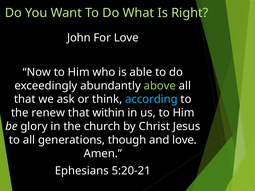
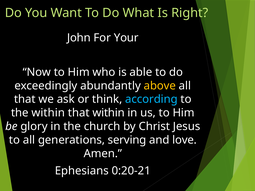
For Love: Love -> Your (126, 38)
above colour: light green -> yellow (160, 86)
the renew: renew -> within (48, 113)
though: though -> serving (127, 140)
5:20-21: 5:20-21 -> 0:20-21 (131, 171)
